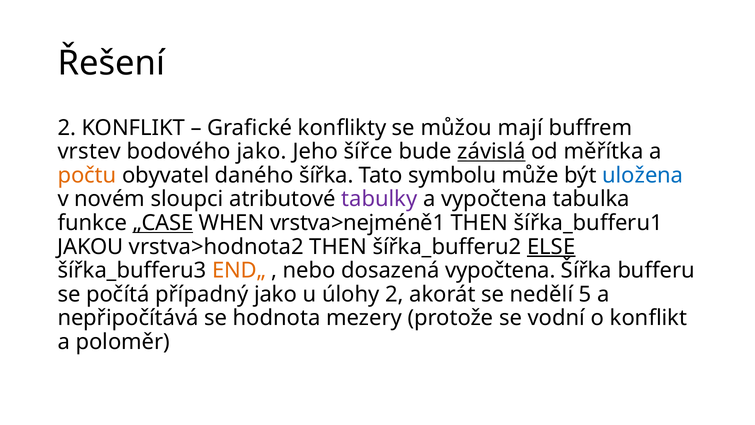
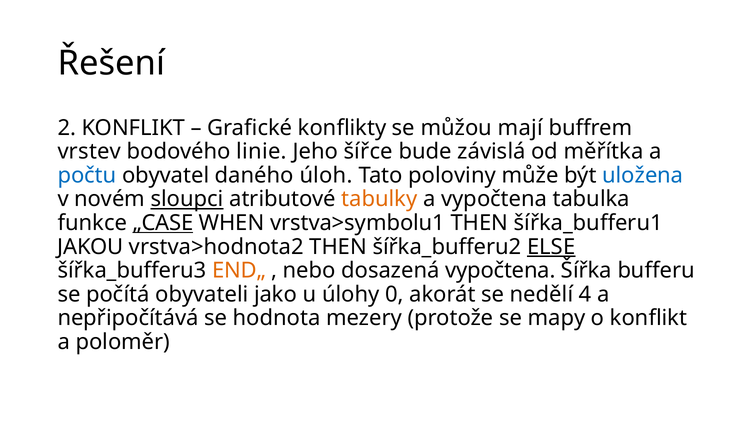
bodového jako: jako -> linie (262, 151)
závislá underline: present -> none (492, 151)
počtu colour: orange -> blue (87, 175)
daného šířka: šířka -> úloh (326, 175)
symbolu: symbolu -> poloviny (452, 175)
sloupci underline: none -> present (187, 199)
tabulky colour: purple -> orange (379, 199)
vrstva>nejméně1: vrstva>nejméně1 -> vrstva>symbolu1 (358, 223)
případný: případný -> obyvateli (202, 294)
úlohy 2: 2 -> 0 (394, 294)
5: 5 -> 4 (585, 294)
vodní: vodní -> mapy (556, 318)
